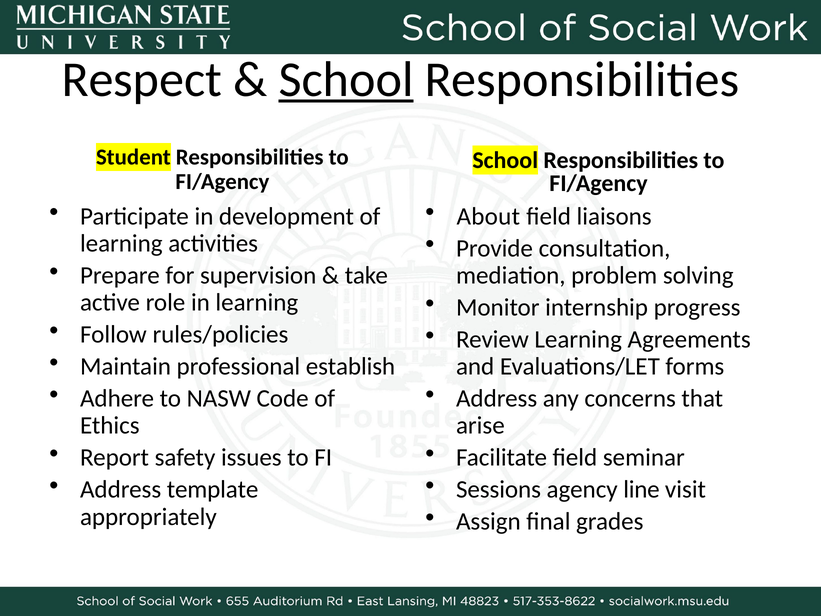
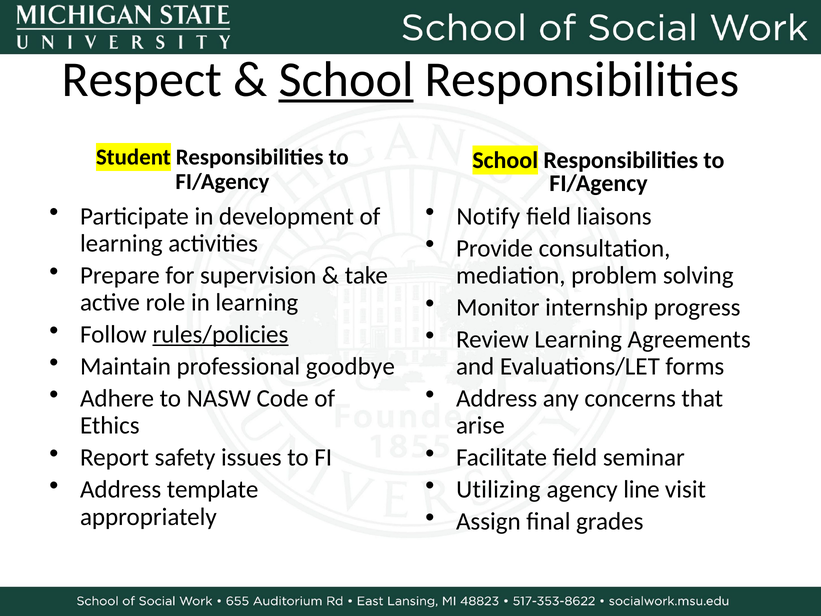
About: About -> Notify (488, 216)
rules/policies underline: none -> present (220, 334)
establish: establish -> goodbye (350, 366)
Sessions: Sessions -> Utilizing (498, 489)
